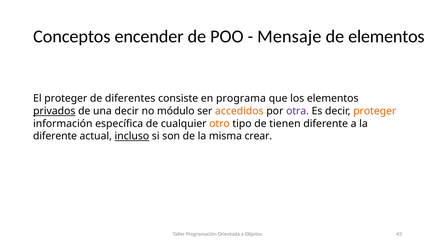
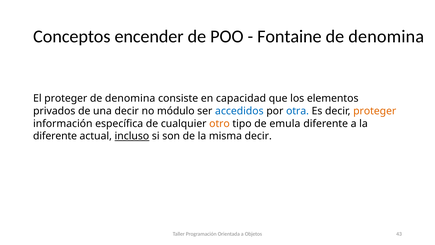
Mensaje: Mensaje -> Fontaine (289, 37)
elementos: elementos -> denomina (386, 37)
diferentes: diferentes -> denomina (130, 98)
programa: programa -> capacidad (241, 98)
privados underline: present -> none (54, 111)
accedidos colour: orange -> blue (239, 111)
otra colour: purple -> blue (298, 111)
tienen: tienen -> emula (285, 123)
misma crear: crear -> decir (258, 136)
